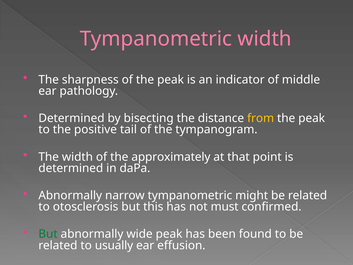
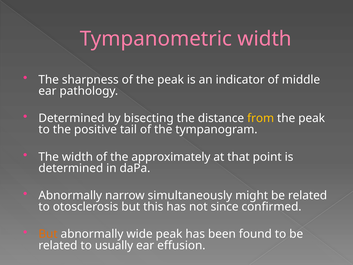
narrow tympanometric: tympanometric -> simultaneously (190, 195)
must: must -> since (225, 207)
But colour: green -> orange (48, 234)
